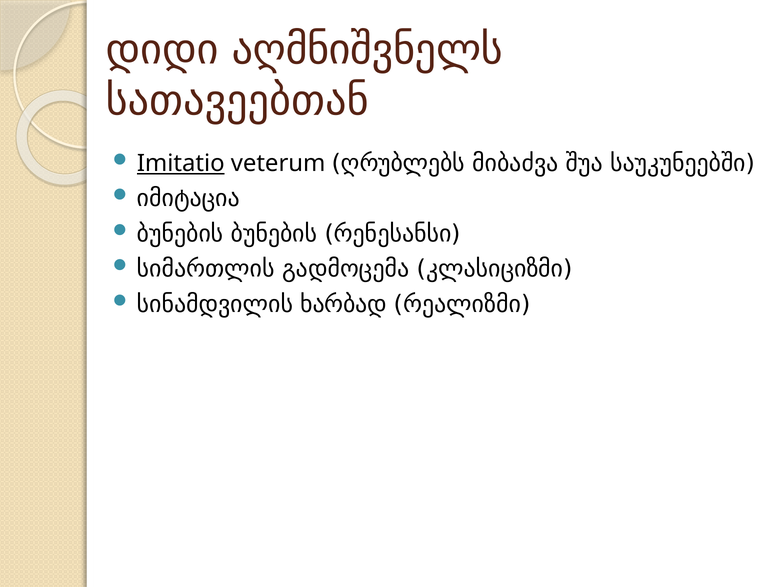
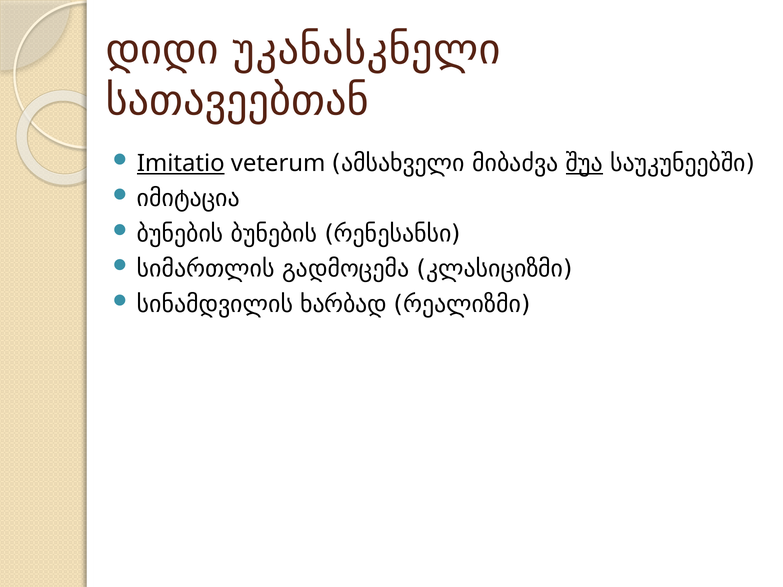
აღმნიშვნელს: აღმნიშვნელს -> უკანასკნელი (367, 50)
ღრუბლებს: ღრუბლებს -> ამსახველი (398, 163)
შუა underline: none -> present (584, 163)
